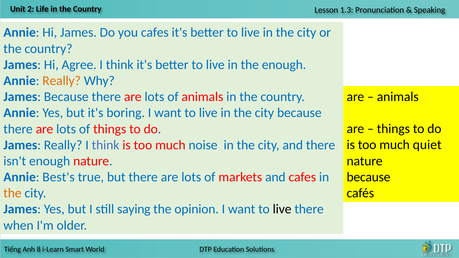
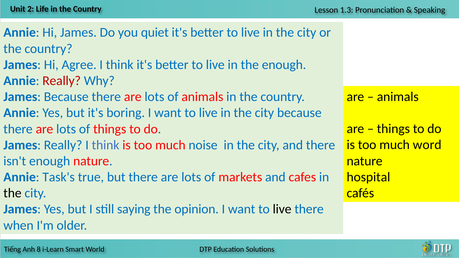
you cafes: cafes -> quiet (155, 33)
Really colour: orange -> red (62, 81)
quiet: quiet -> word (427, 145)
because: because -> hospital (368, 177)
Best's: Best's -> Task's (59, 177)
the colour: orange -> black (12, 193)
